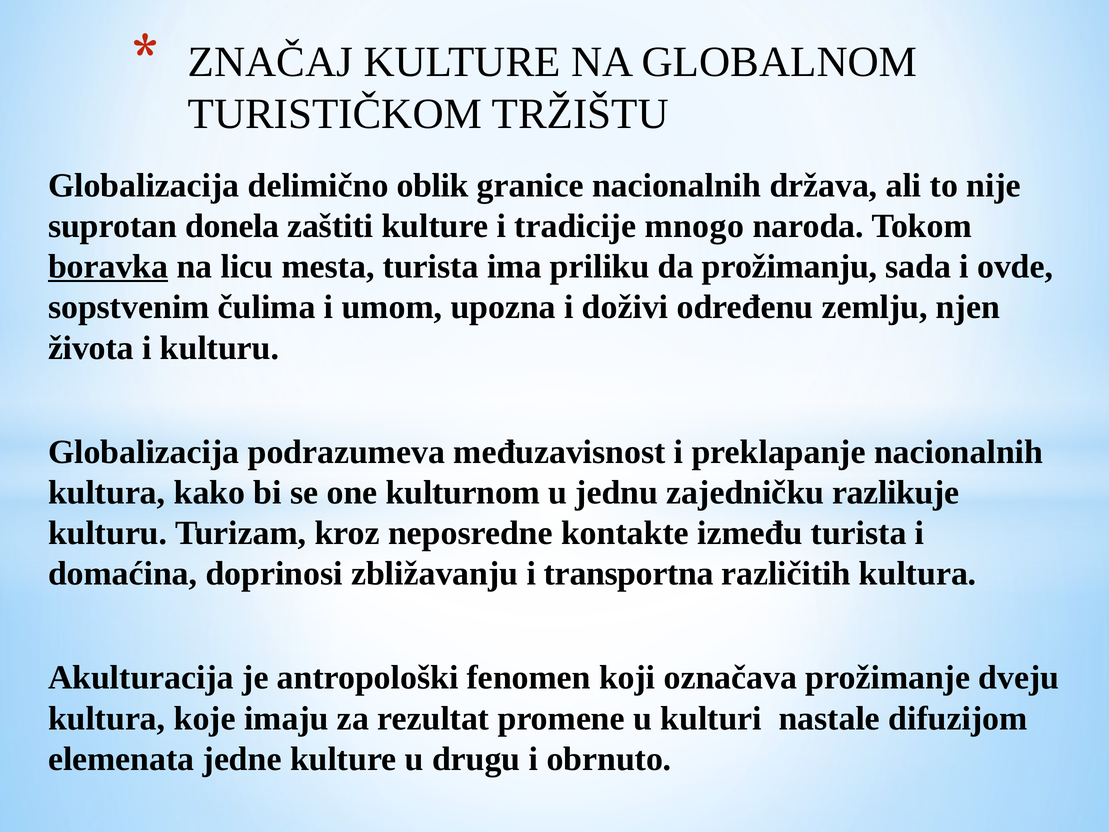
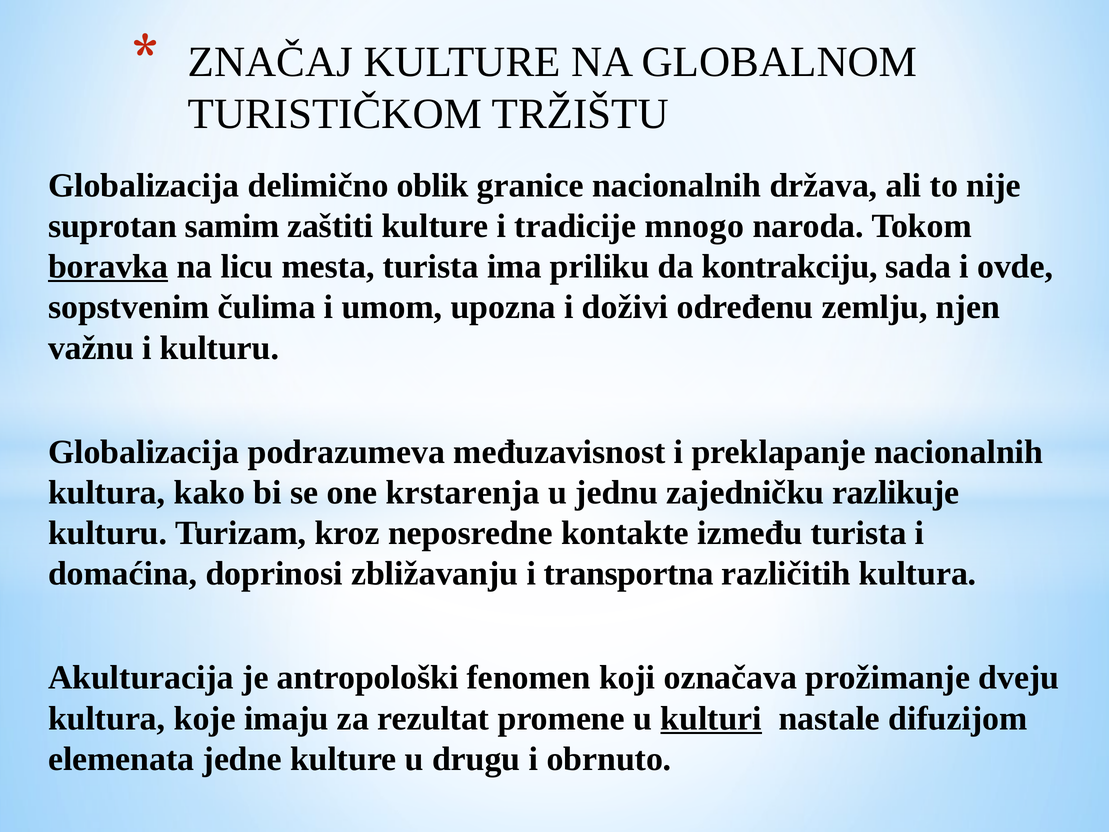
donela: donela -> samim (232, 226)
prožimanju: prožimanju -> kontrakciju (790, 267)
života: života -> važnu (91, 348)
kulturnom: kulturnom -> krstarenja (463, 492)
kulturi underline: none -> present (711, 718)
